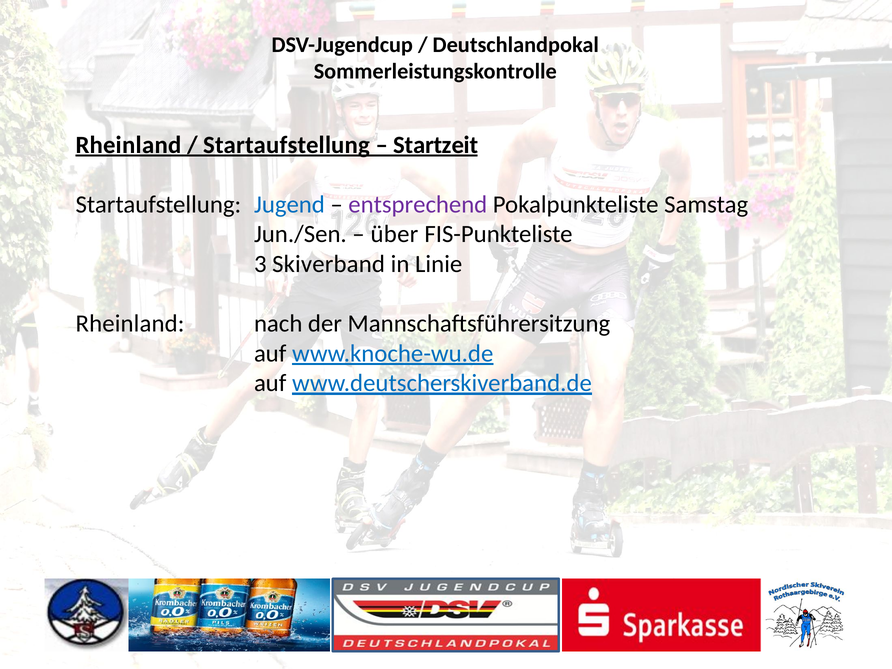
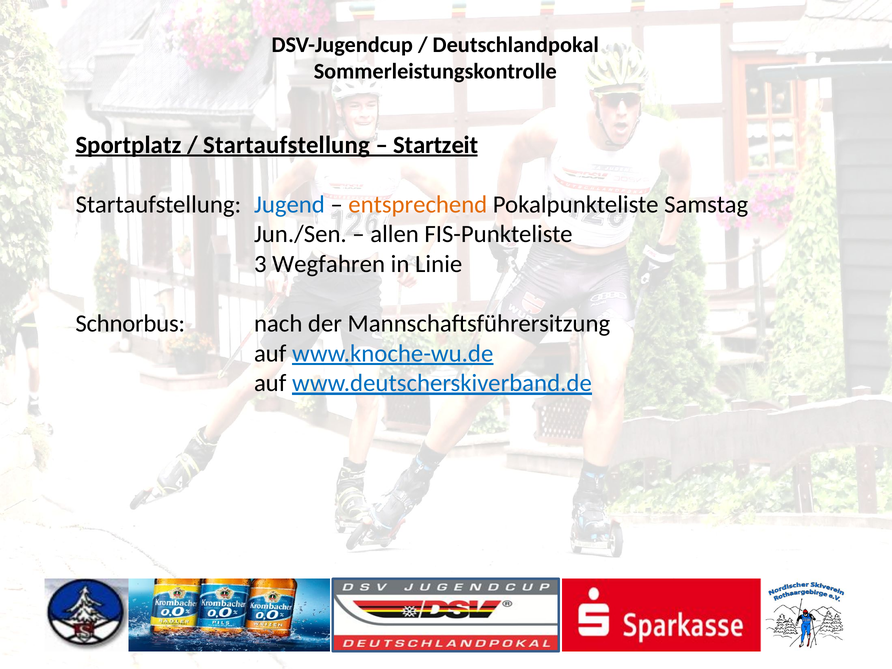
Rheinland: Rheinland -> Sportplatz (129, 145)
entsprechend colour: purple -> orange (418, 204)
über: über -> allen (395, 234)
Skiverband: Skiverband -> Wegfahren (329, 264)
Rheinland: Rheinland -> Schnorbus (130, 324)
